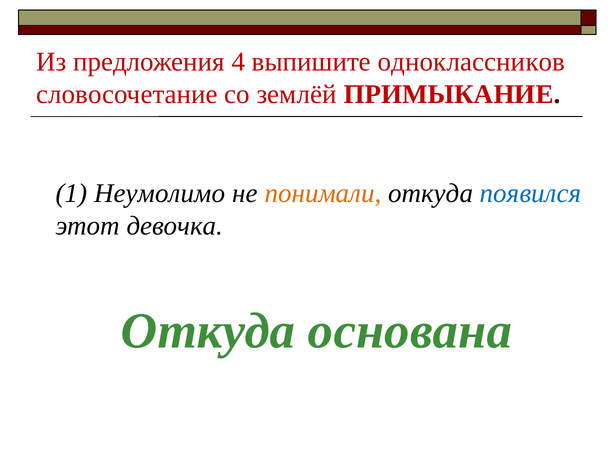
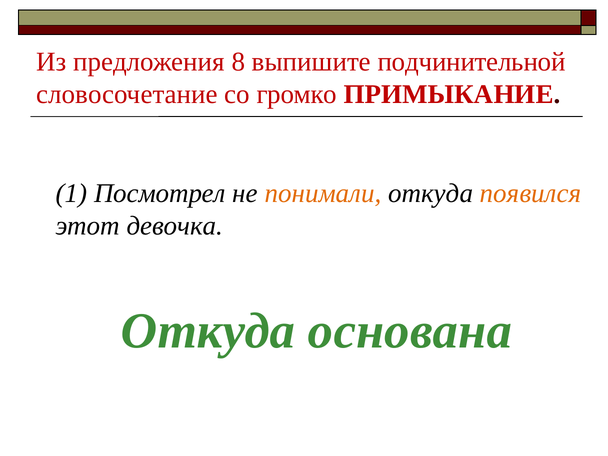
4: 4 -> 8 (238, 62)
одноклассников: одноклассников -> подчинительной (472, 62)
землёй: землёй -> громко (297, 94)
Неумолимо: Неумолимо -> Посмотрел (160, 193)
появился colour: blue -> orange (531, 193)
